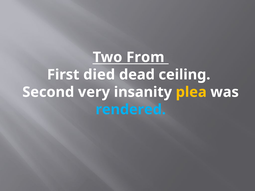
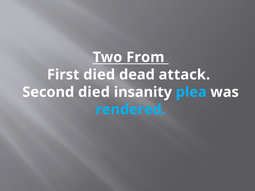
ceiling: ceiling -> attack (184, 75)
Second very: very -> died (94, 92)
plea colour: yellow -> light blue (191, 92)
